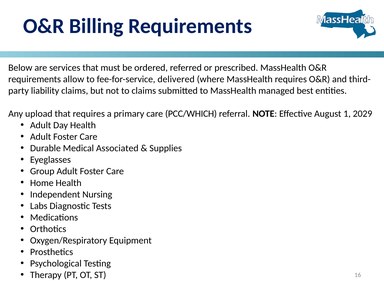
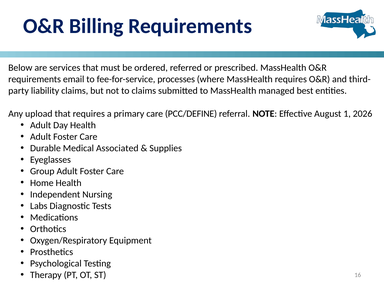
allow: allow -> email (74, 79)
delivered: delivered -> processes (176, 79)
PCC/WHICH: PCC/WHICH -> PCC/DEFINE (191, 114)
2029: 2029 -> 2026 (363, 114)
